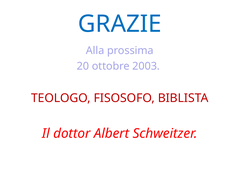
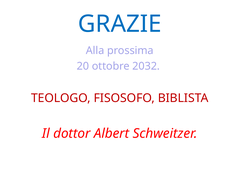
2003: 2003 -> 2032 (146, 66)
